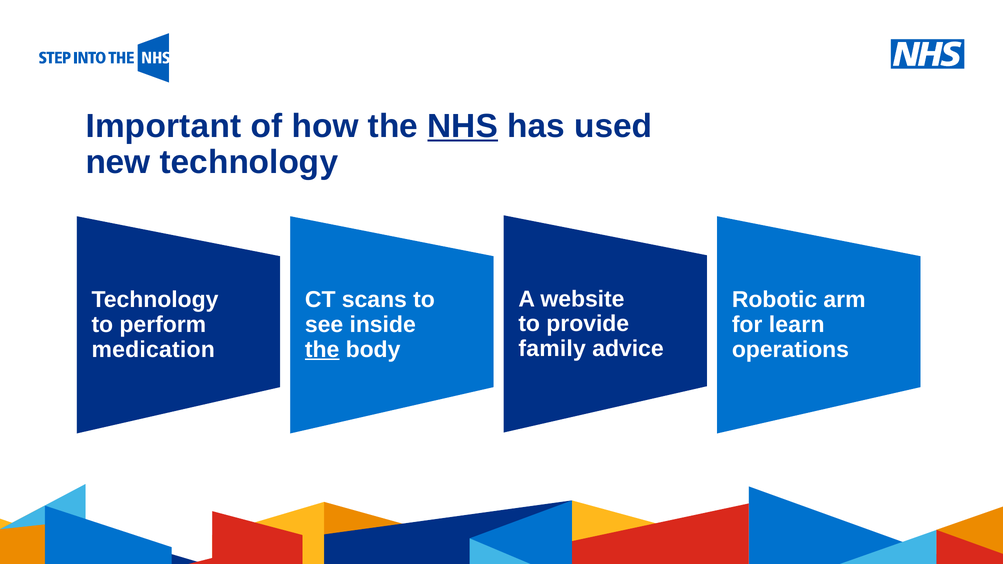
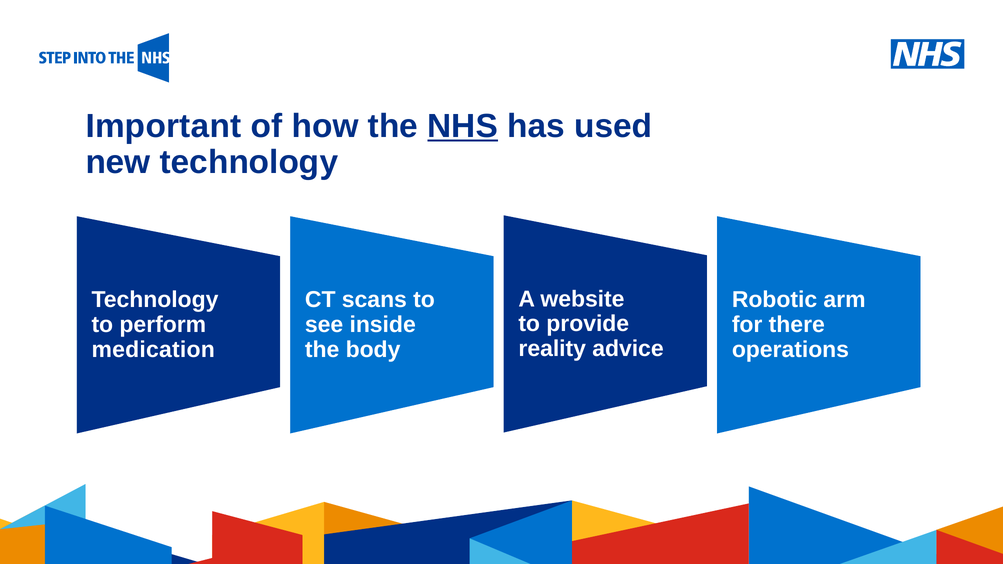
learn: learn -> there (797, 325)
family: family -> reality (552, 349)
the underline: present -> none (322, 350)
